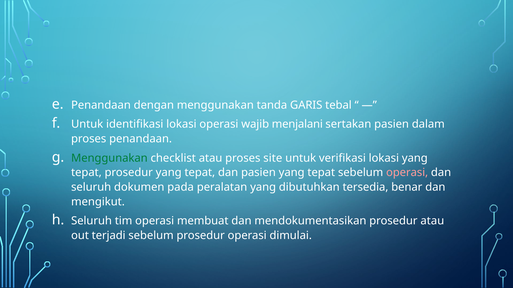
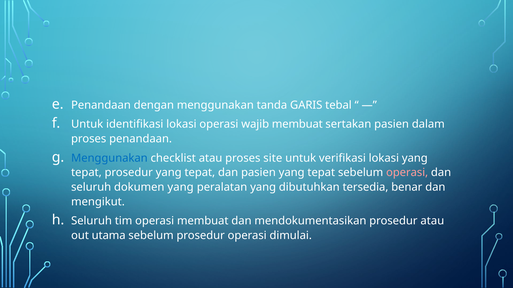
wajib menjalani: menjalani -> membuat (297, 125)
Menggunakan colour: green -> blue (109, 158)
dokumen pada: pada -> yang (181, 187)
terjadi: terjadi -> utama (109, 236)
